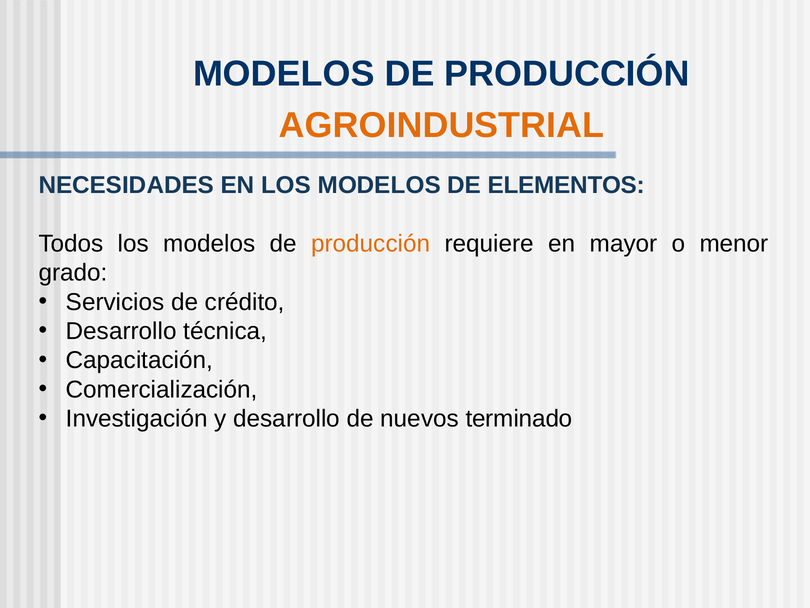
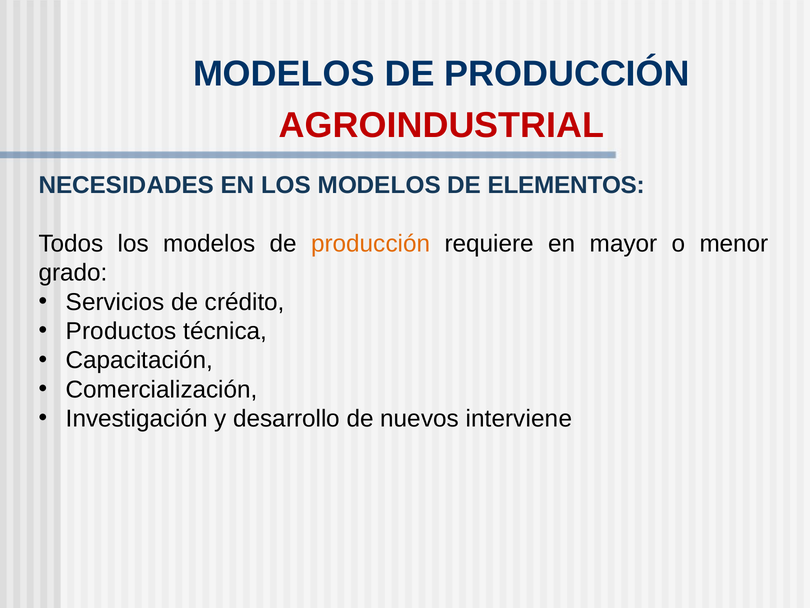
AGROINDUSTRIAL colour: orange -> red (442, 125)
Desarrollo: Desarrollo -> Productos (121, 331)
terminado: terminado -> interviene (519, 418)
